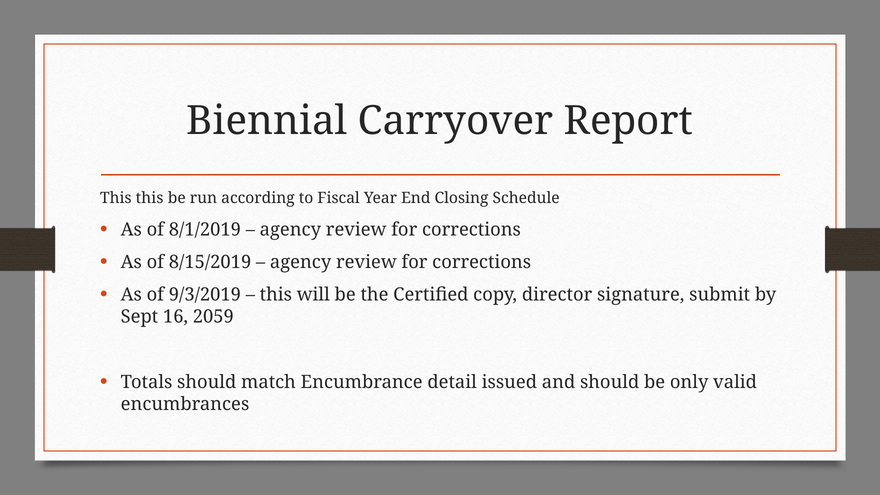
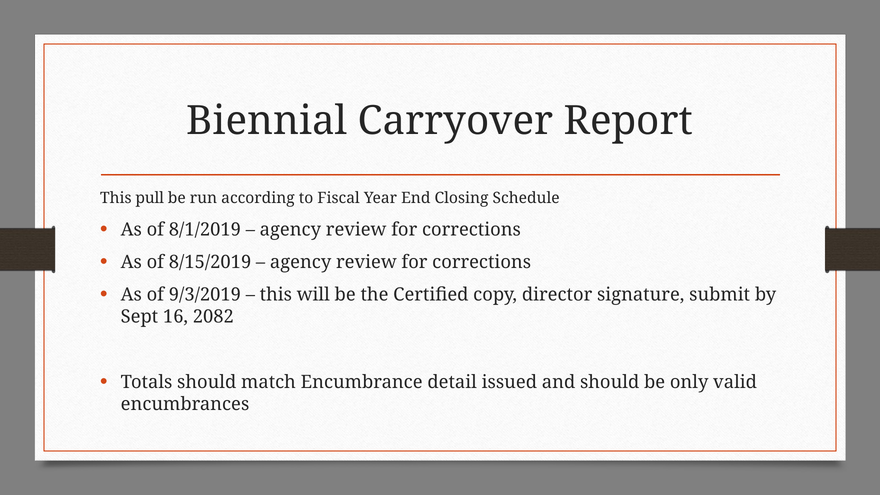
This this: this -> pull (150, 198)
2059: 2059 -> 2082 (213, 317)
